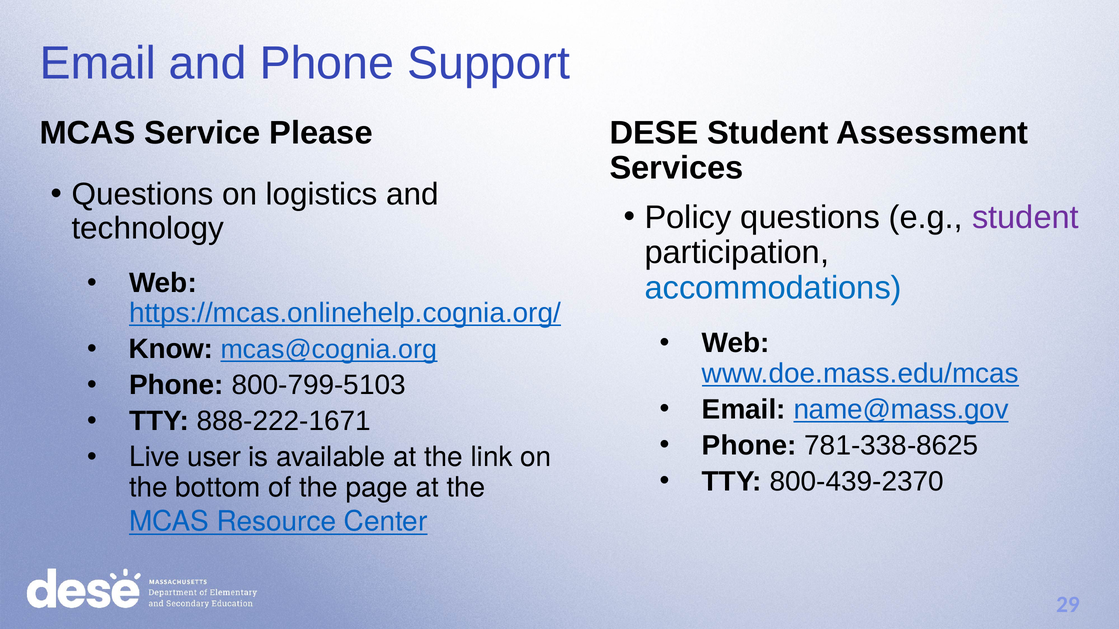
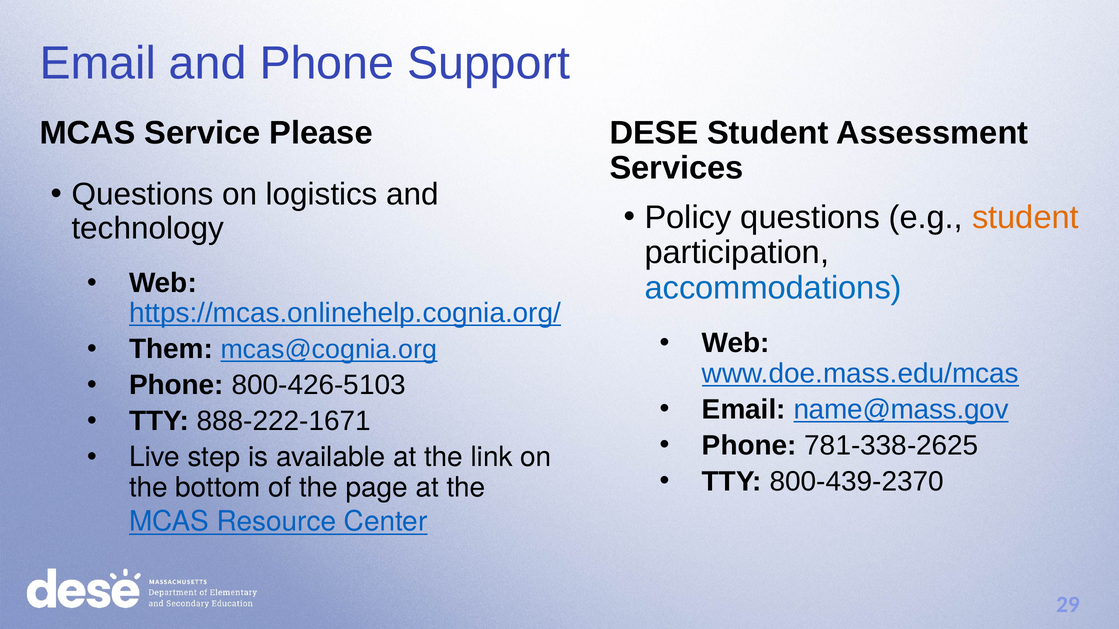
student colour: purple -> orange (1025, 218)
Know: Know -> Them (171, 349)
800-799-5103: 800-799-5103 -> 800-426-5103 (319, 385)
781-338-8625: 781-338-8625 -> 781-338-2625 (891, 446)
user: user -> step (214, 457)
